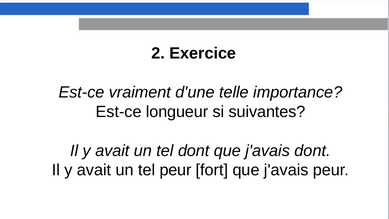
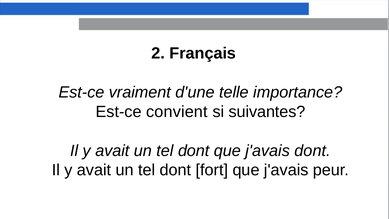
Exercice: Exercice -> Français (203, 53)
longueur: longueur -> convient (177, 112)
peur: peur -> dont (175, 170)
